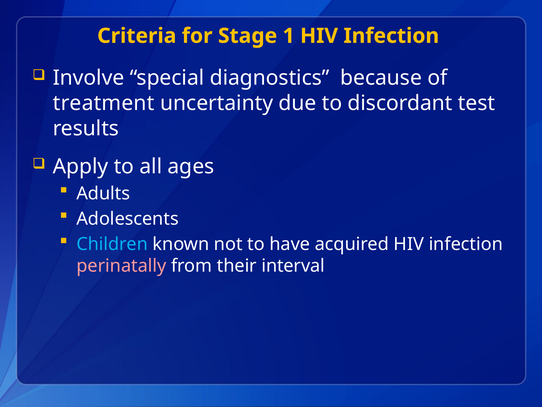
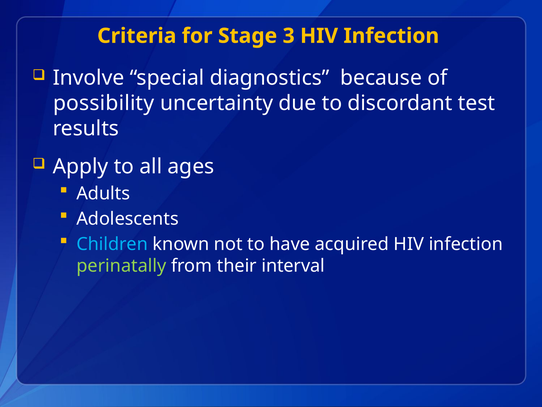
1: 1 -> 3 (289, 36)
treatment: treatment -> possibility (104, 103)
perinatally colour: pink -> light green (121, 266)
